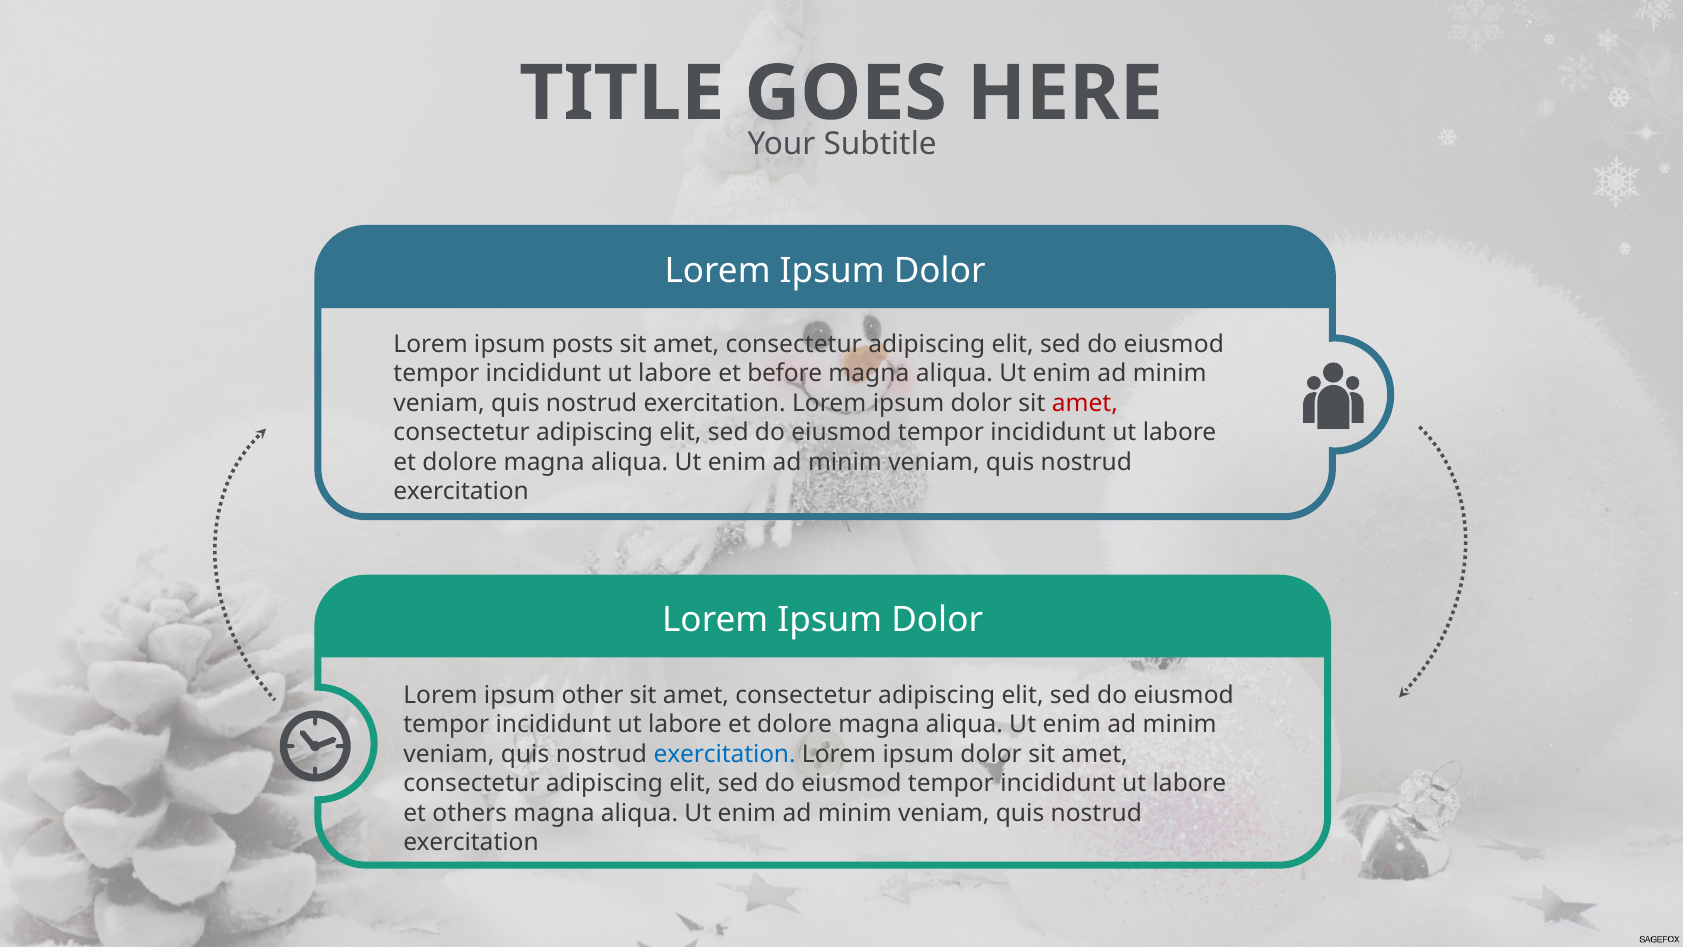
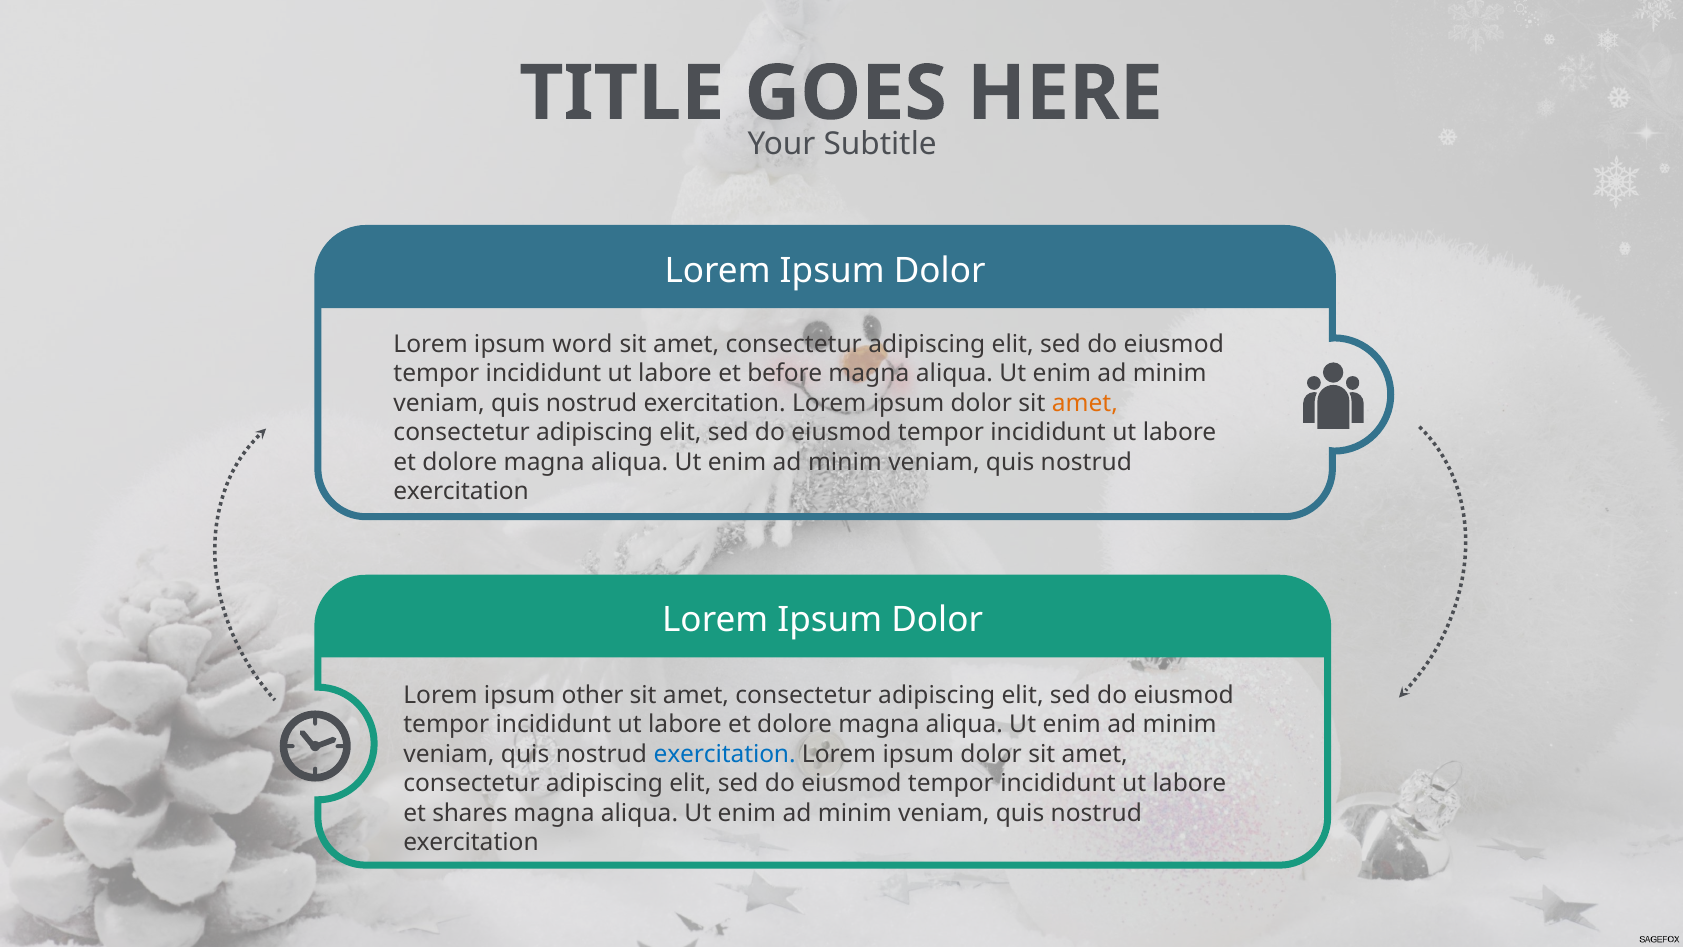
posts: posts -> word (582, 344)
amet colour: red -> orange (1085, 403)
others: others -> shares (470, 813)
